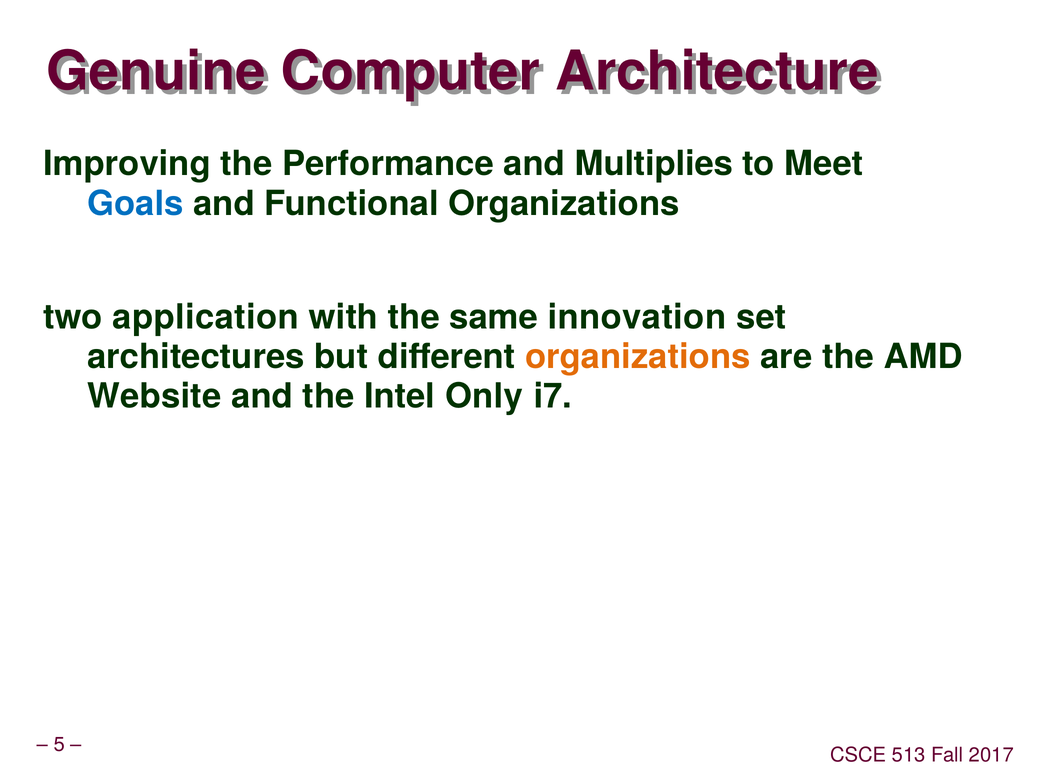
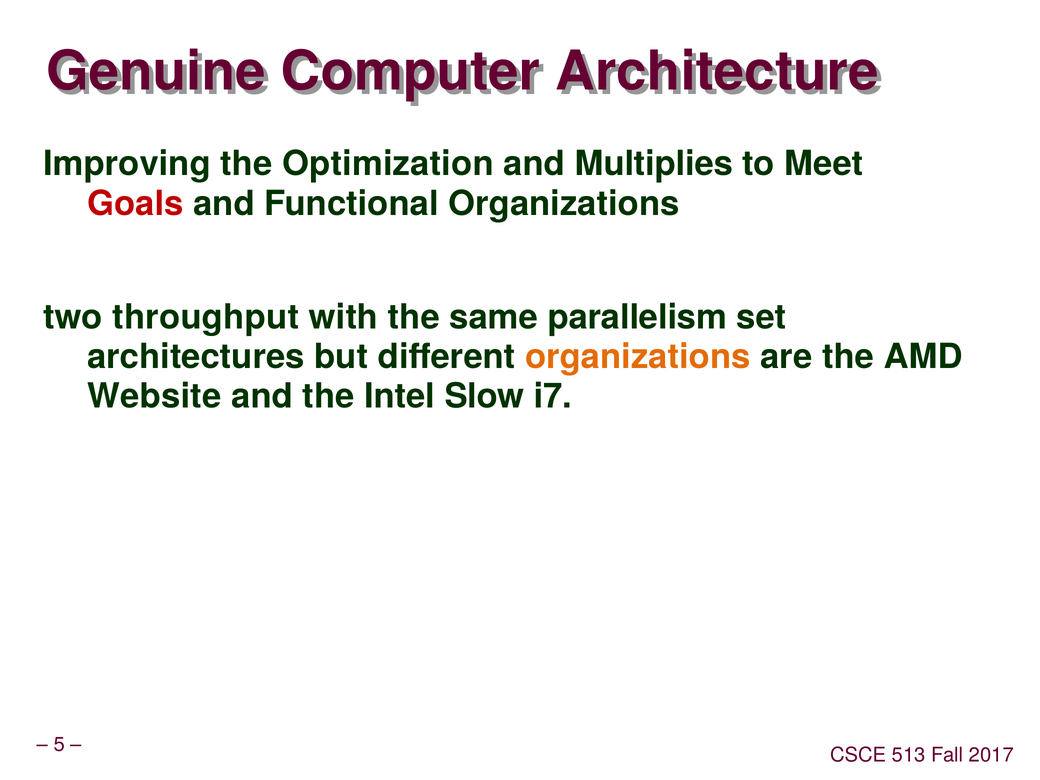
Performance: Performance -> Optimization (388, 164)
Goals colour: blue -> red (135, 204)
application: application -> throughput (206, 317)
innovation: innovation -> parallelism (637, 317)
Only: Only -> Slow (485, 396)
